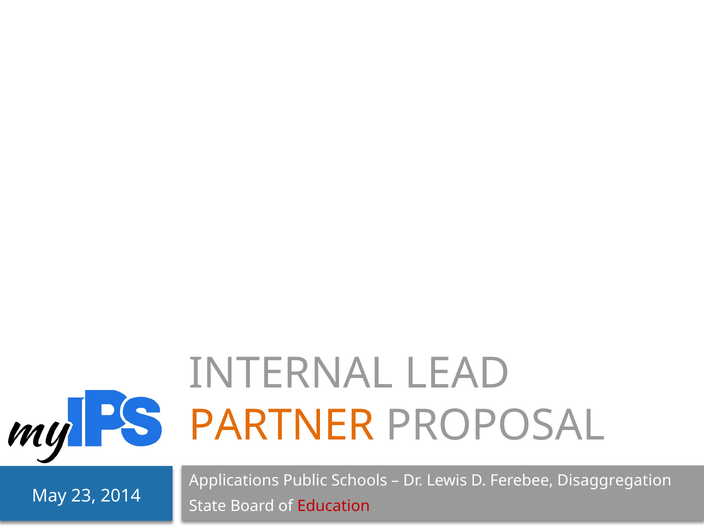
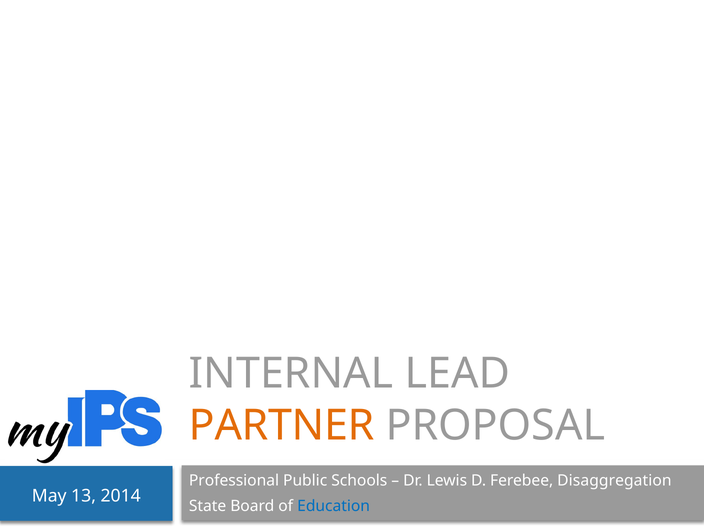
Applications: Applications -> Professional (234, 480)
23: 23 -> 13 (84, 496)
Education colour: red -> blue (334, 506)
